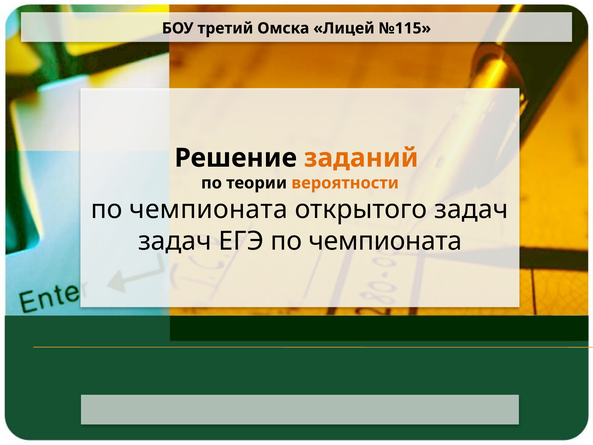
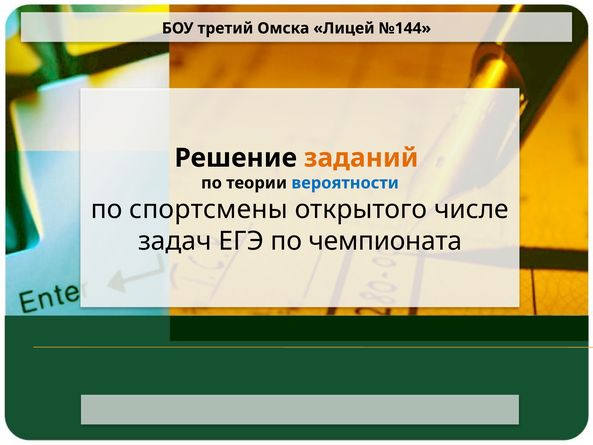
№115: №115 -> №144 (405, 28)
вероятности colour: orange -> blue (345, 183)
чемпионата: чемпионата -> спортсмены (209, 209)
открытого задач: задач -> числе (471, 209)
